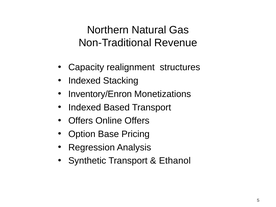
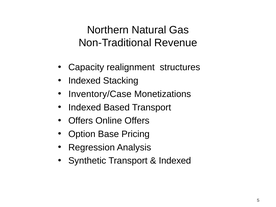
Inventory/Enron: Inventory/Enron -> Inventory/Case (100, 94)
Ethanol: Ethanol -> Indexed (175, 161)
